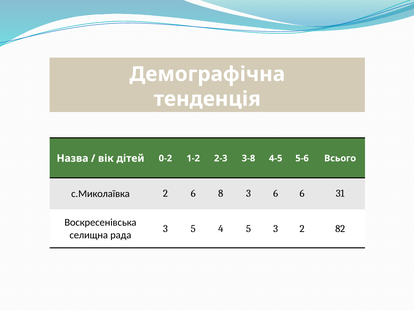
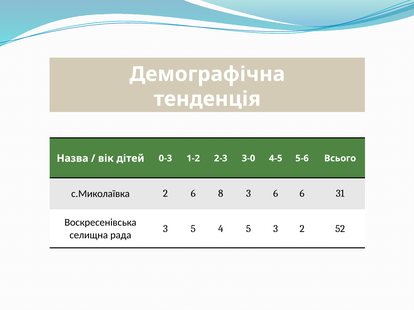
0-2: 0-2 -> 0-3 (165, 159)
3-8: 3-8 -> 3-0 (248, 159)
82: 82 -> 52 (340, 229)
